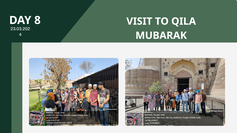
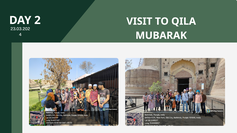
8: 8 -> 2 (37, 20)
